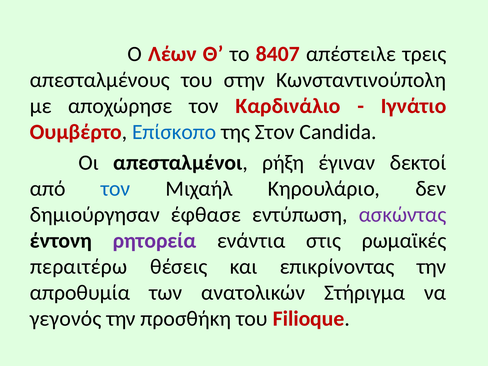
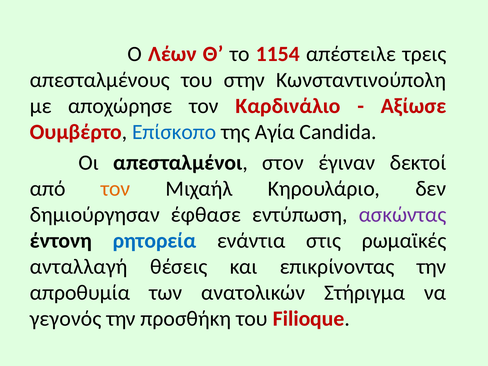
8407: 8407 -> 1154 (278, 54)
Ιγνάτιο: Ιγνάτιο -> Αξίωσε (414, 106)
Στον: Στον -> Αγία (275, 132)
ρήξη: ρήξη -> στον (283, 163)
τον colour: blue -> orange (116, 189)
ρητορεία colour: purple -> blue (155, 241)
περαιτέρω: περαιτέρω -> ανταλλαγή (79, 267)
